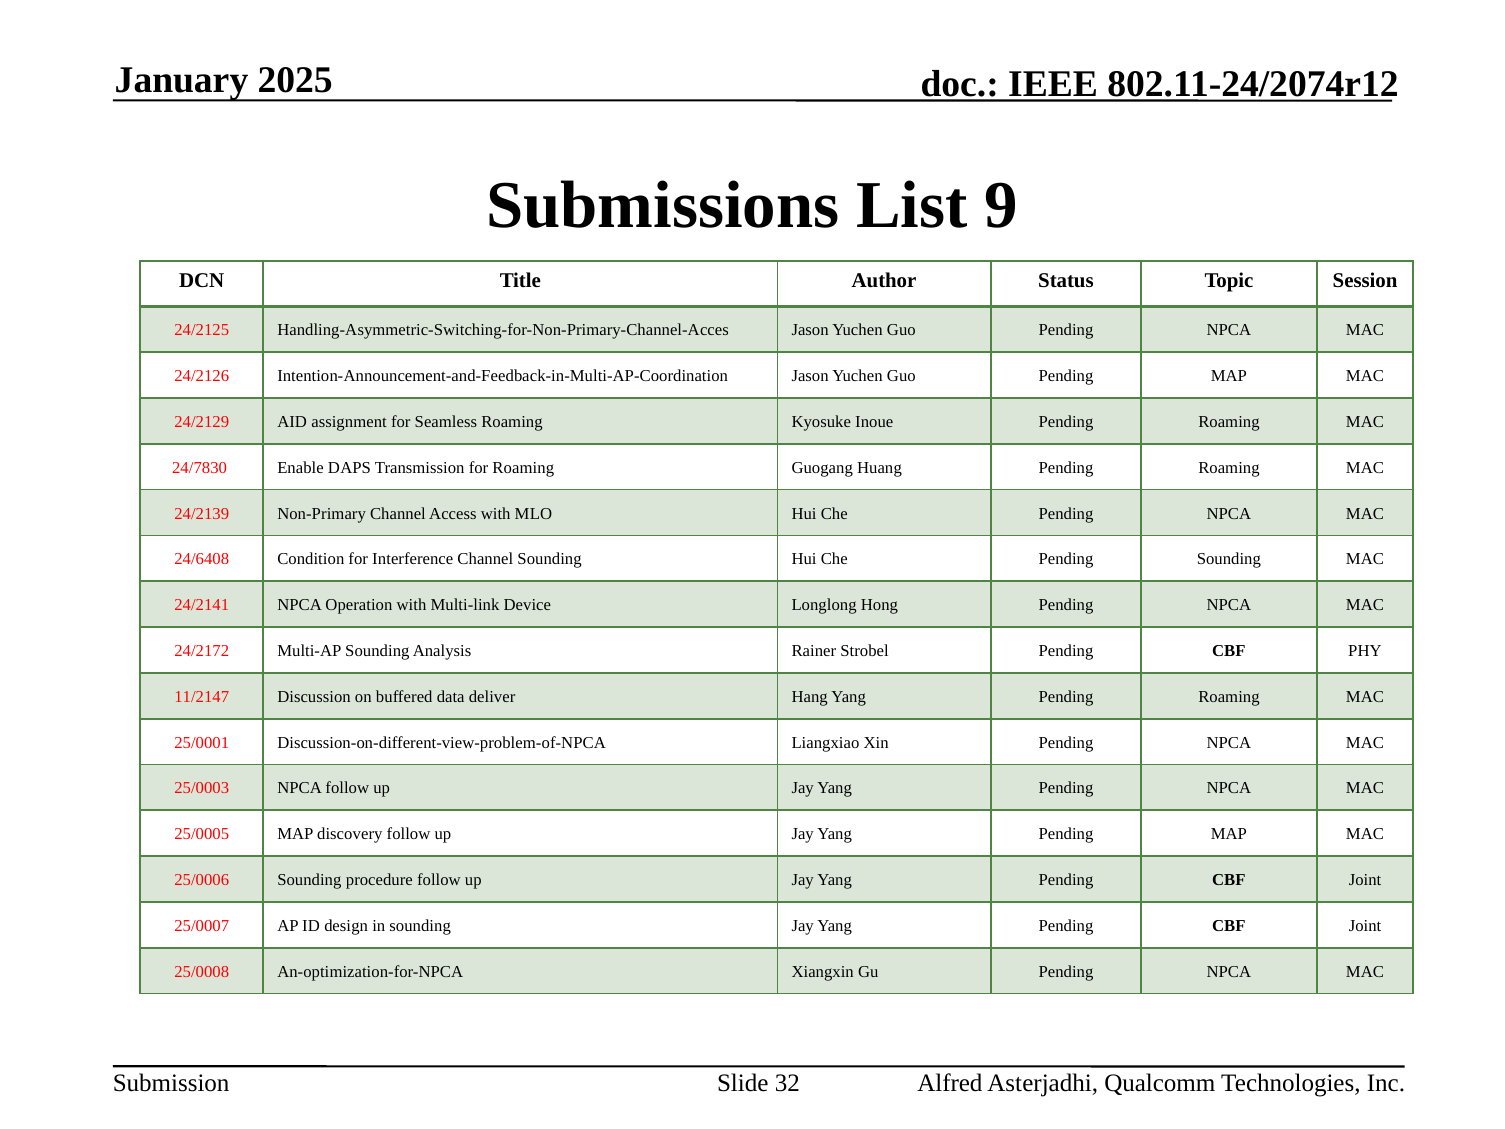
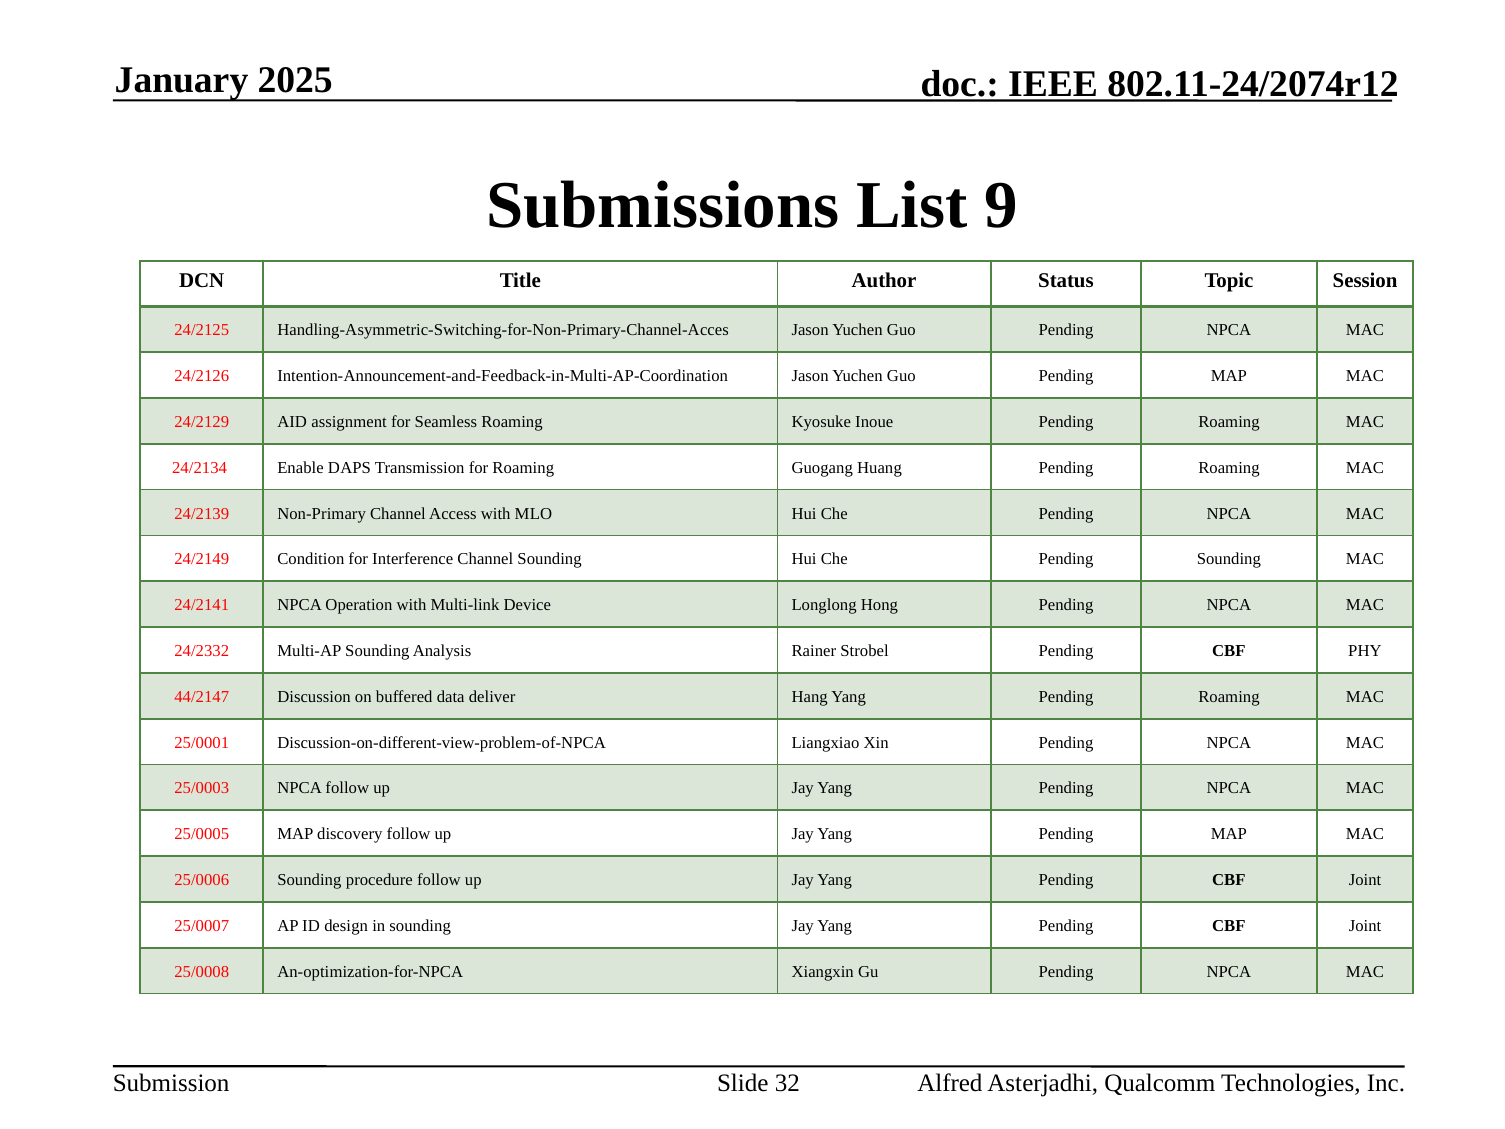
24/7830: 24/7830 -> 24/2134 (200, 468)
24/6408: 24/6408 -> 24/2149 (202, 559)
24/2172: 24/2172 -> 24/2332 (202, 651)
11/2147: 11/2147 -> 44/2147 (202, 697)
